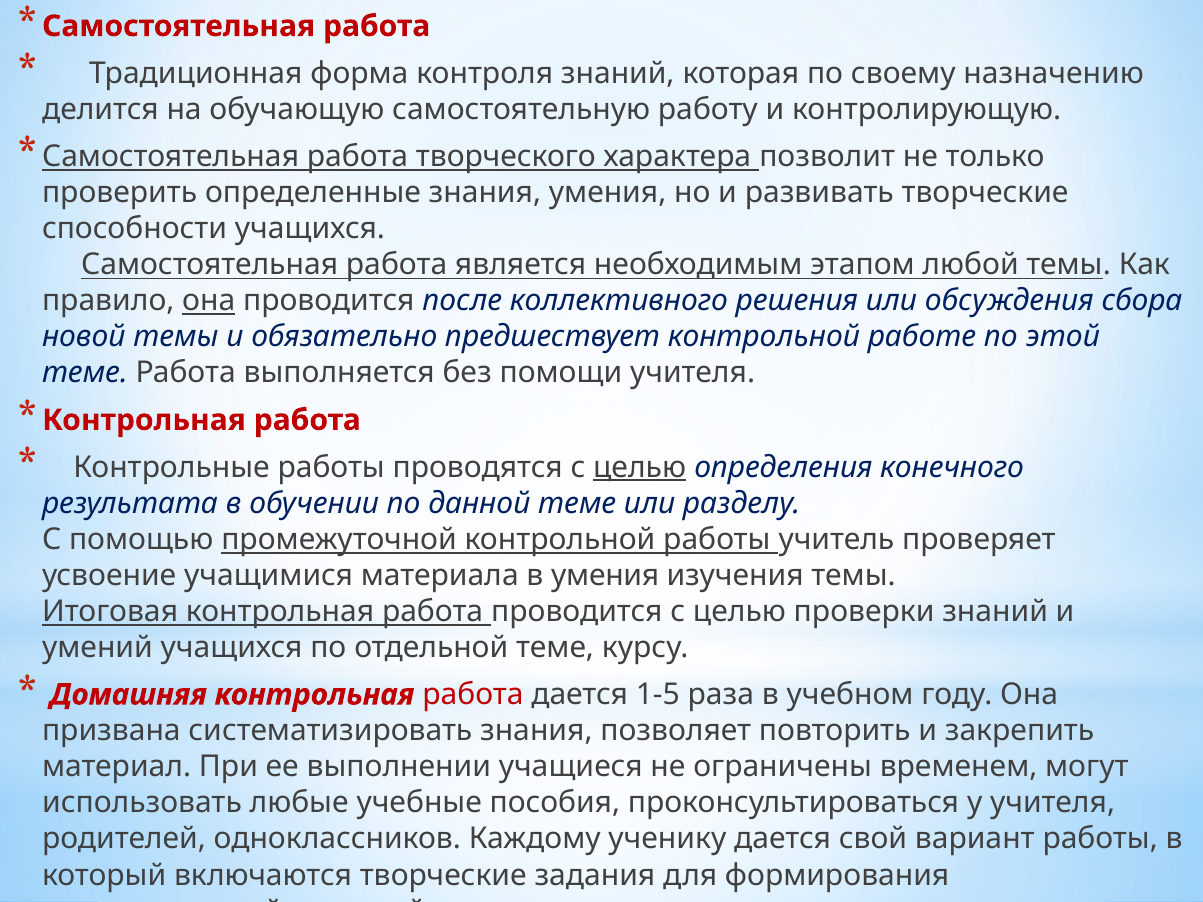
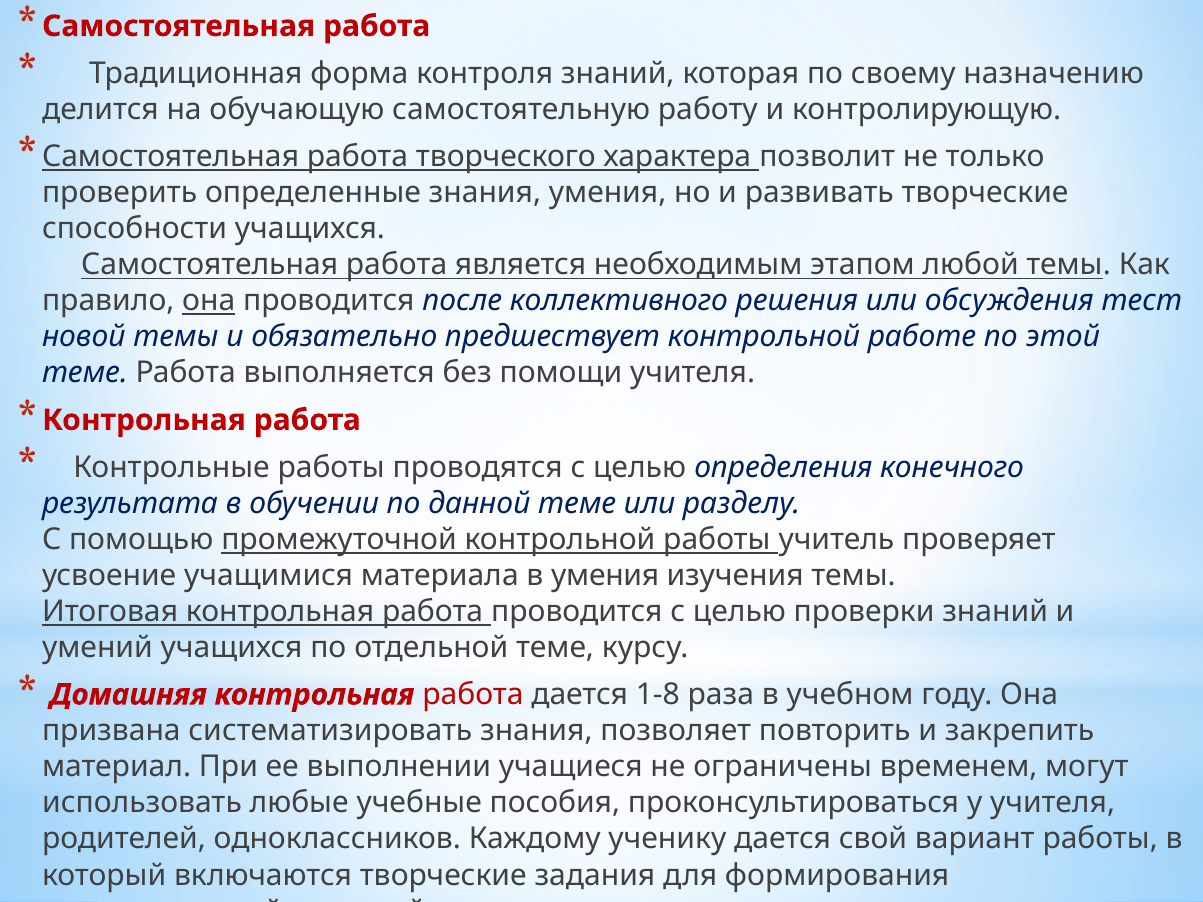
сбора: сбора -> тест (1142, 301)
целью underline: present -> none (640, 467)
1-5: 1-5 -> 1-8 (658, 695)
